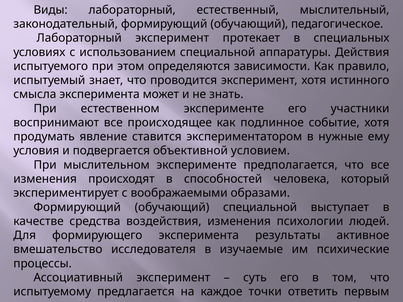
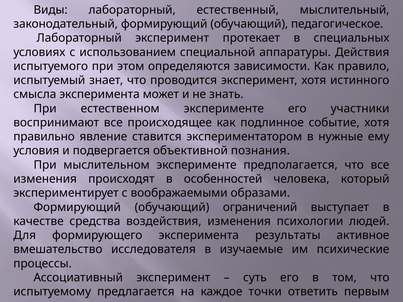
продумать: продумать -> правильно (44, 137)
условием: условием -> познания (260, 151)
способностей: способностей -> особенностей (223, 179)
обучающий специальной: специальной -> ограничений (260, 207)
